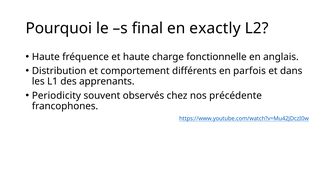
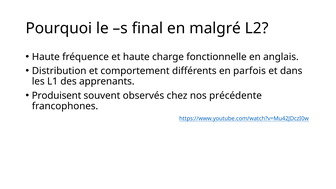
exactly: exactly -> malgré (215, 28)
Periodicity: Periodicity -> Produisent (57, 96)
